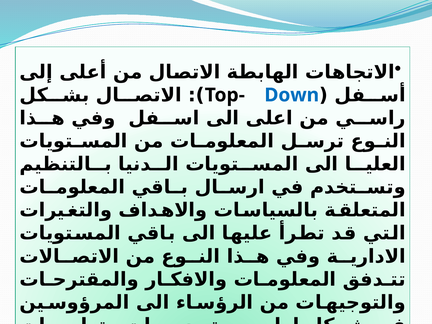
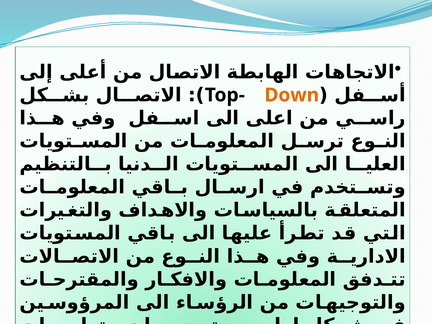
Down colour: blue -> orange (292, 95)
